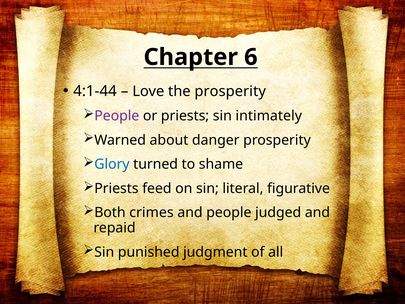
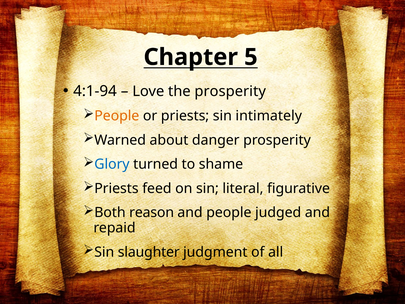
6: 6 -> 5 (251, 57)
4:1-44: 4:1-44 -> 4:1-94 (95, 91)
People colour: purple -> orange (117, 116)
crimes: crimes -> reason (152, 212)
punished: punished -> slaughter (149, 252)
